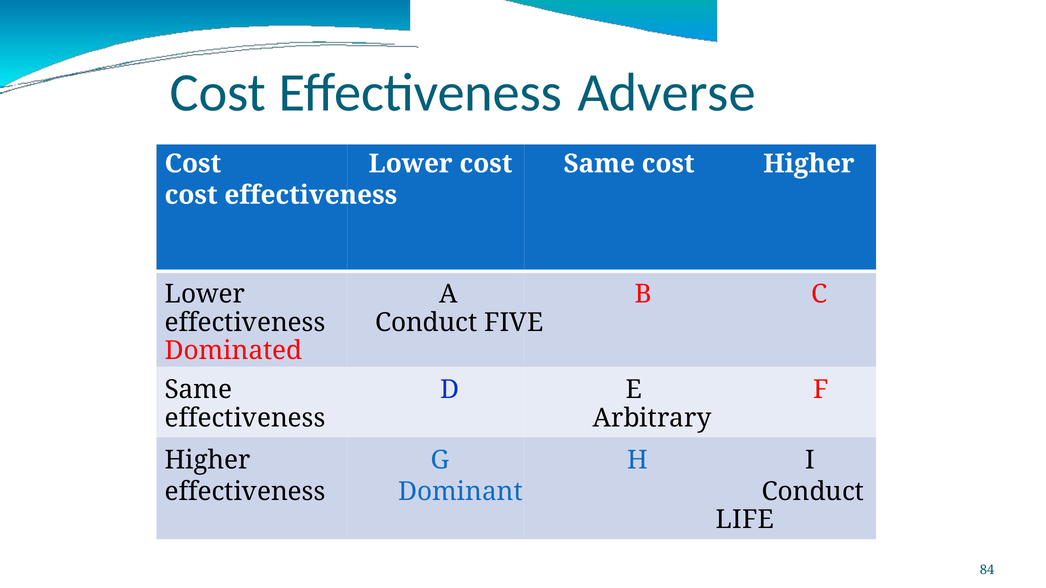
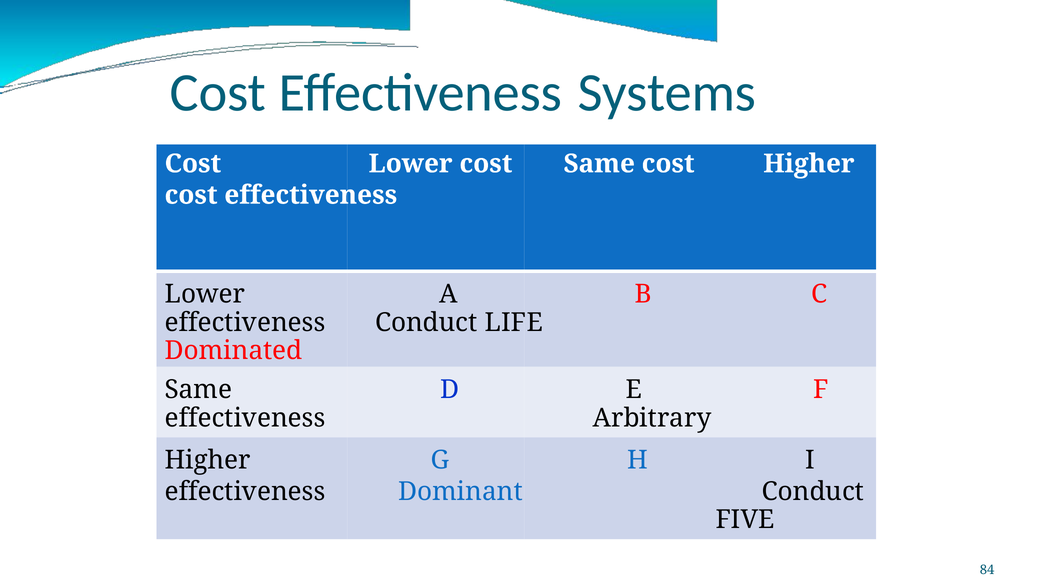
Adverse: Adverse -> Systems (667, 93)
FIVE: FIVE -> LIFE (514, 323)
LIFE: LIFE -> FIVE (745, 520)
